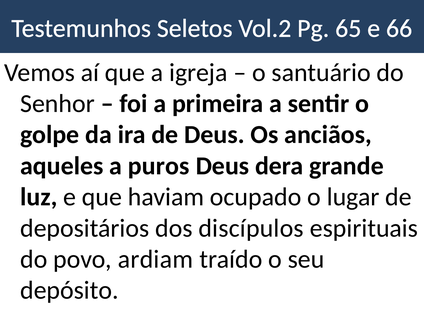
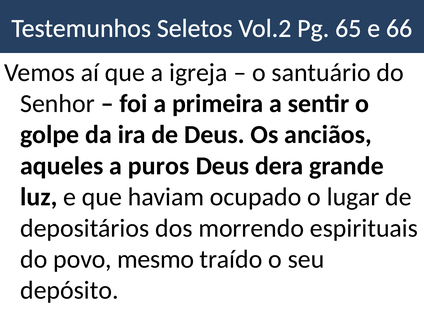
discípulos: discípulos -> morrendo (251, 228)
ardiam: ardiam -> mesmo (156, 259)
